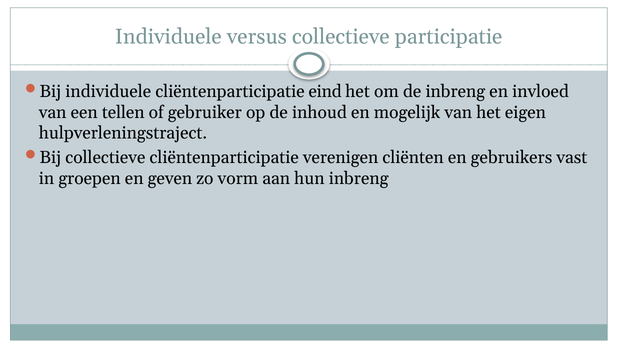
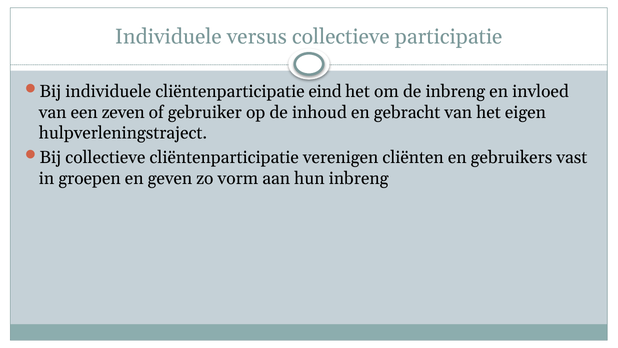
tellen: tellen -> zeven (123, 112)
mogelijk: mogelijk -> gebracht (407, 112)
